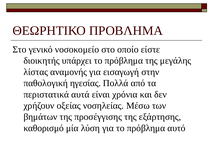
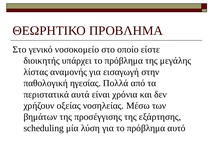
καθορισμό: καθορισμό -> scheduling (44, 128)
